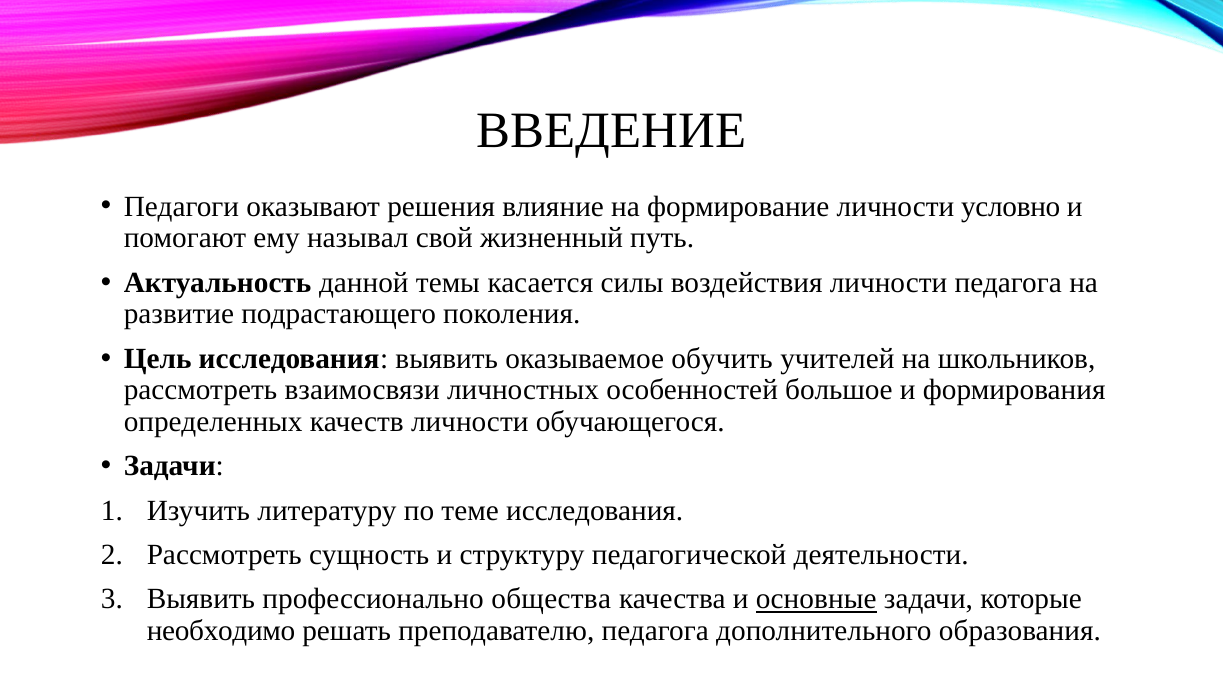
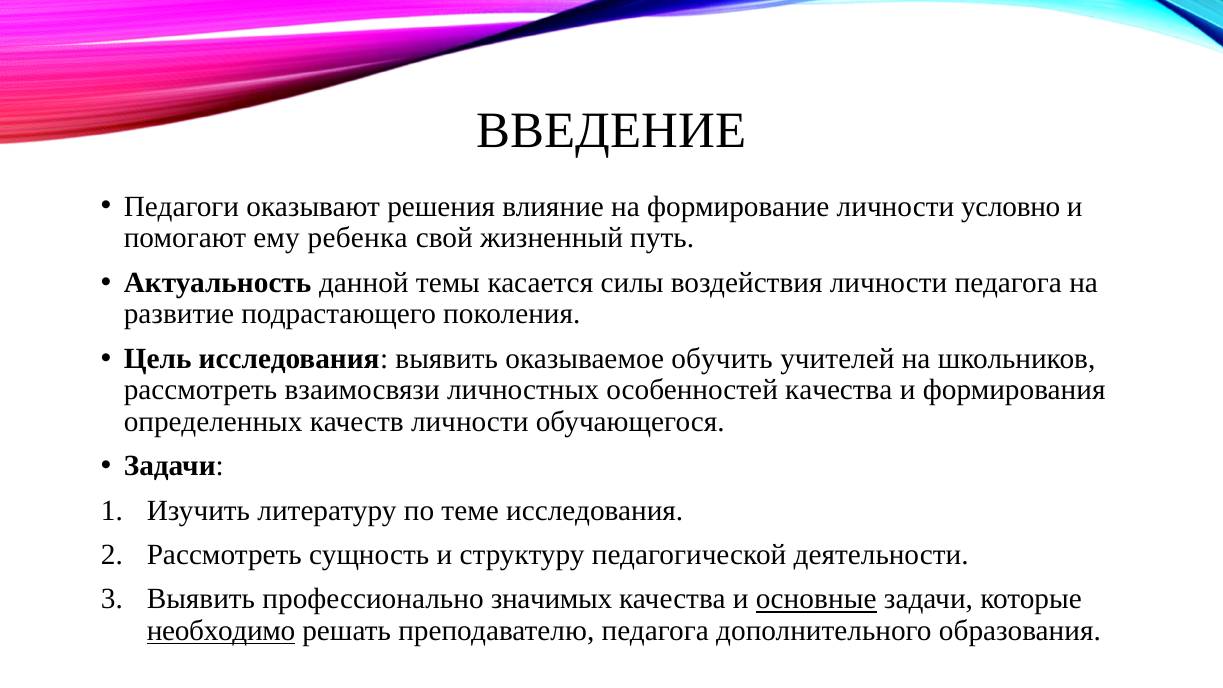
называл: называл -> ребенка (358, 238)
особенностей большое: большое -> качества (839, 390)
общества: общества -> значимых (551, 599)
необходимо underline: none -> present (221, 631)
